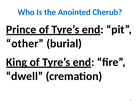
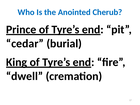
other: other -> cedar (25, 44)
